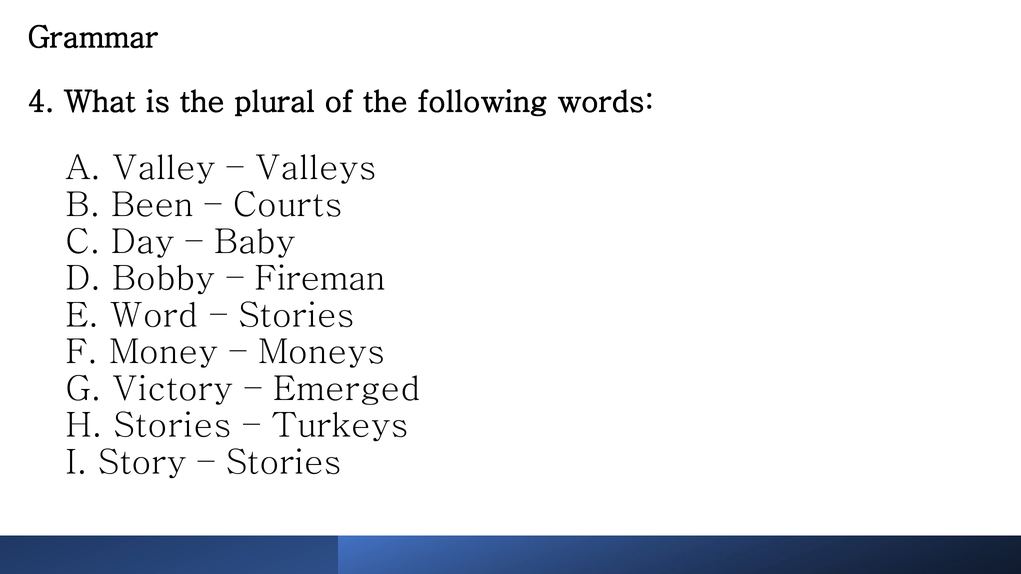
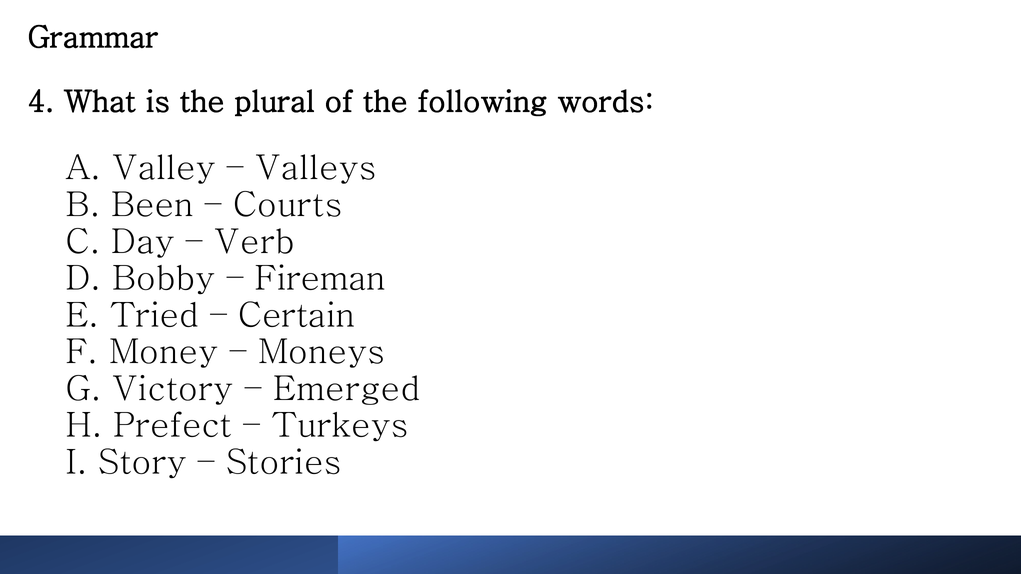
Baby: Baby -> Verb (255, 242)
Word: Word -> Tried (155, 315)
Stories: Stories -> Certain (297, 315)
H Stories: Stories -> Prefect (173, 426)
